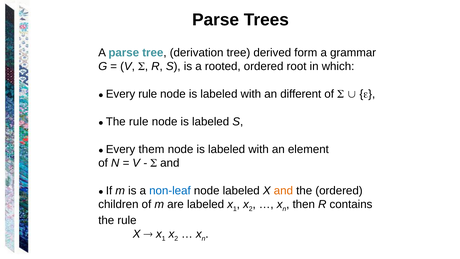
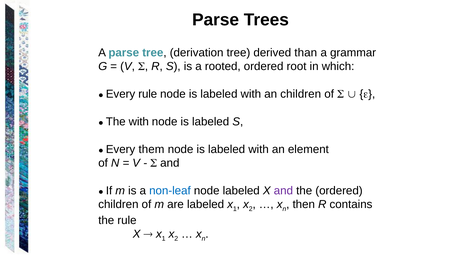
form: form -> than (306, 53)
an different: different -> children (301, 94)
rule: rule -> with (139, 122)
and colour: orange -> purple (283, 191)
